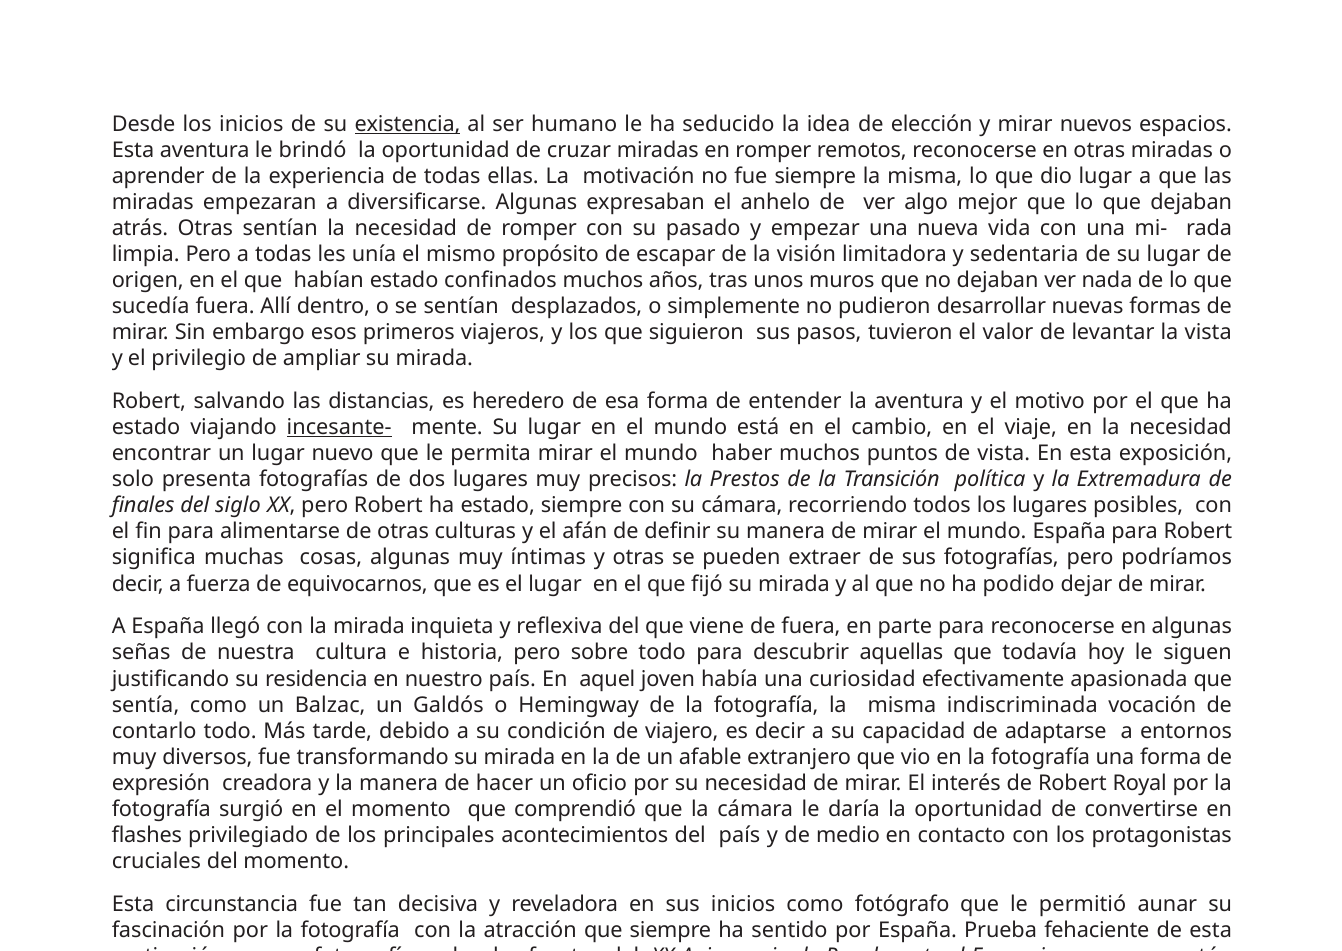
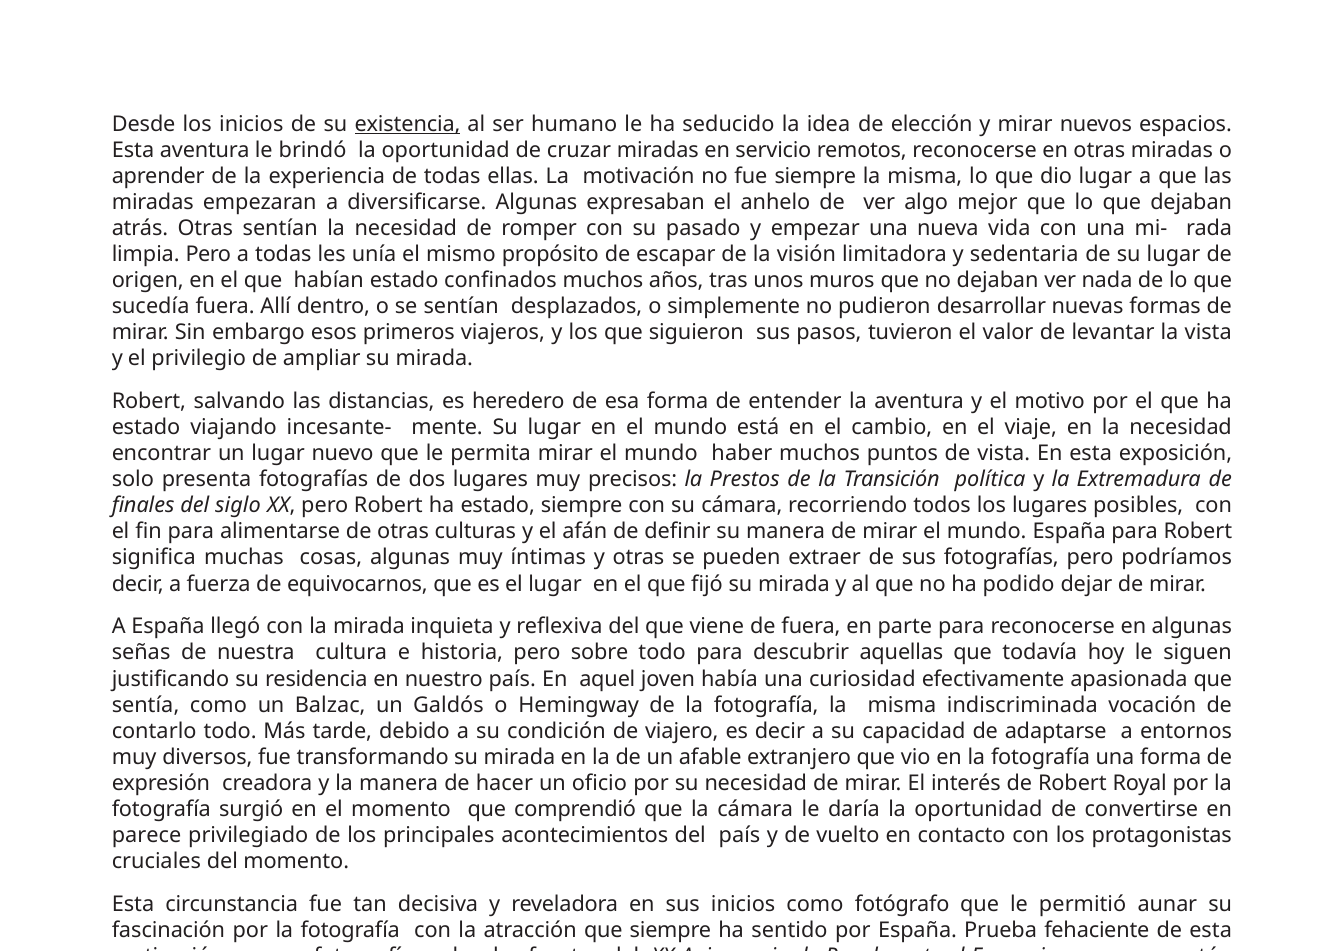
en romper: romper -> servicio (773, 150)
incesante- underline: present -> none (339, 428)
flashes: flashes -> parece (147, 835)
medio: medio -> vuelto (848, 835)
